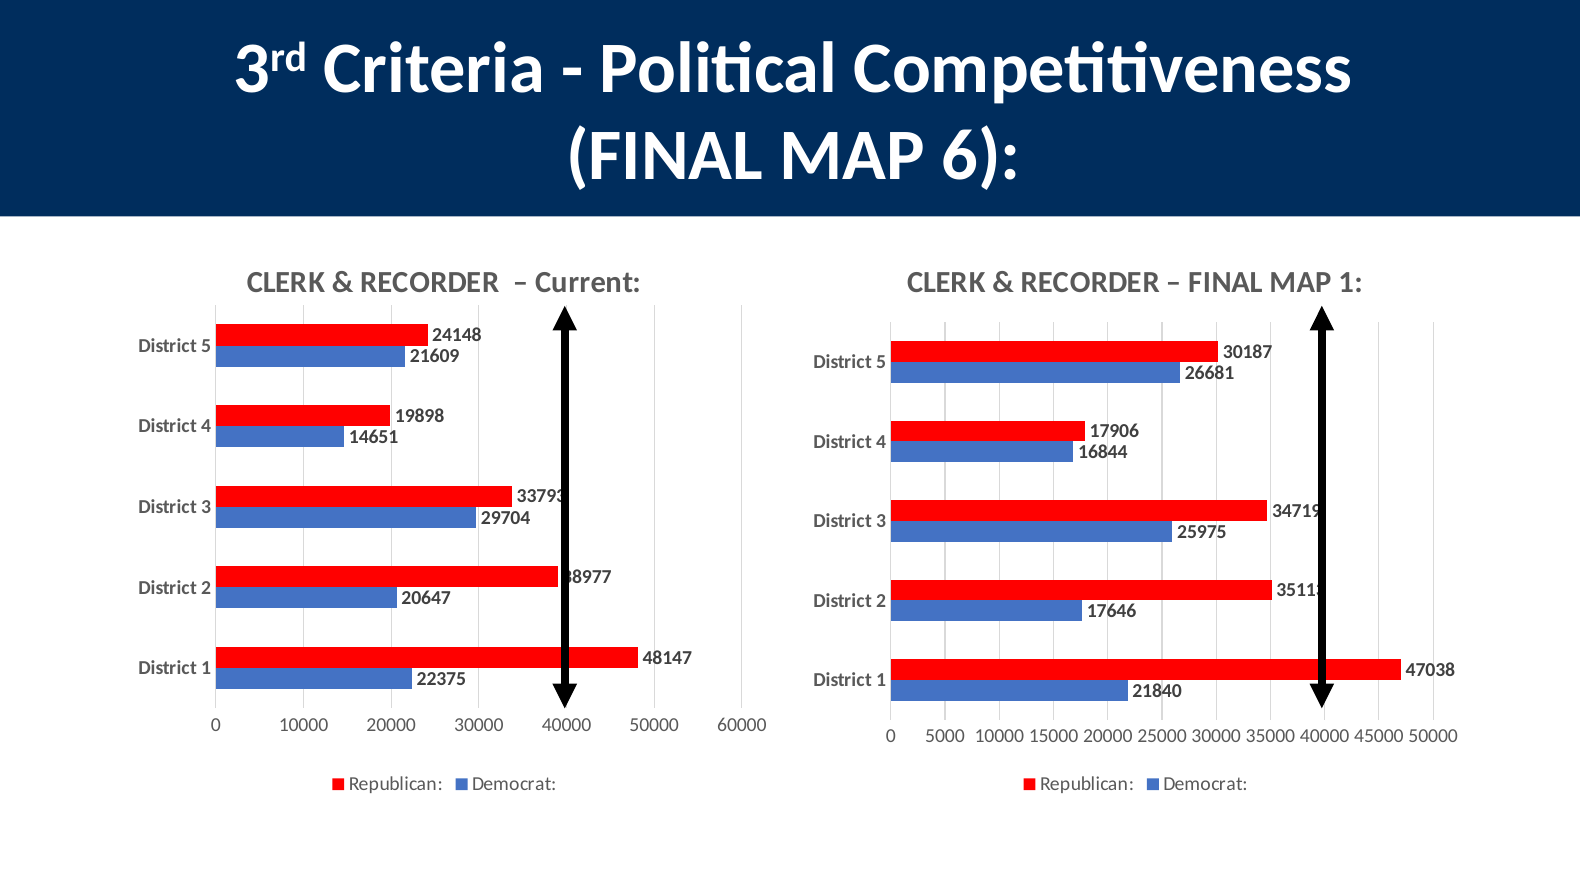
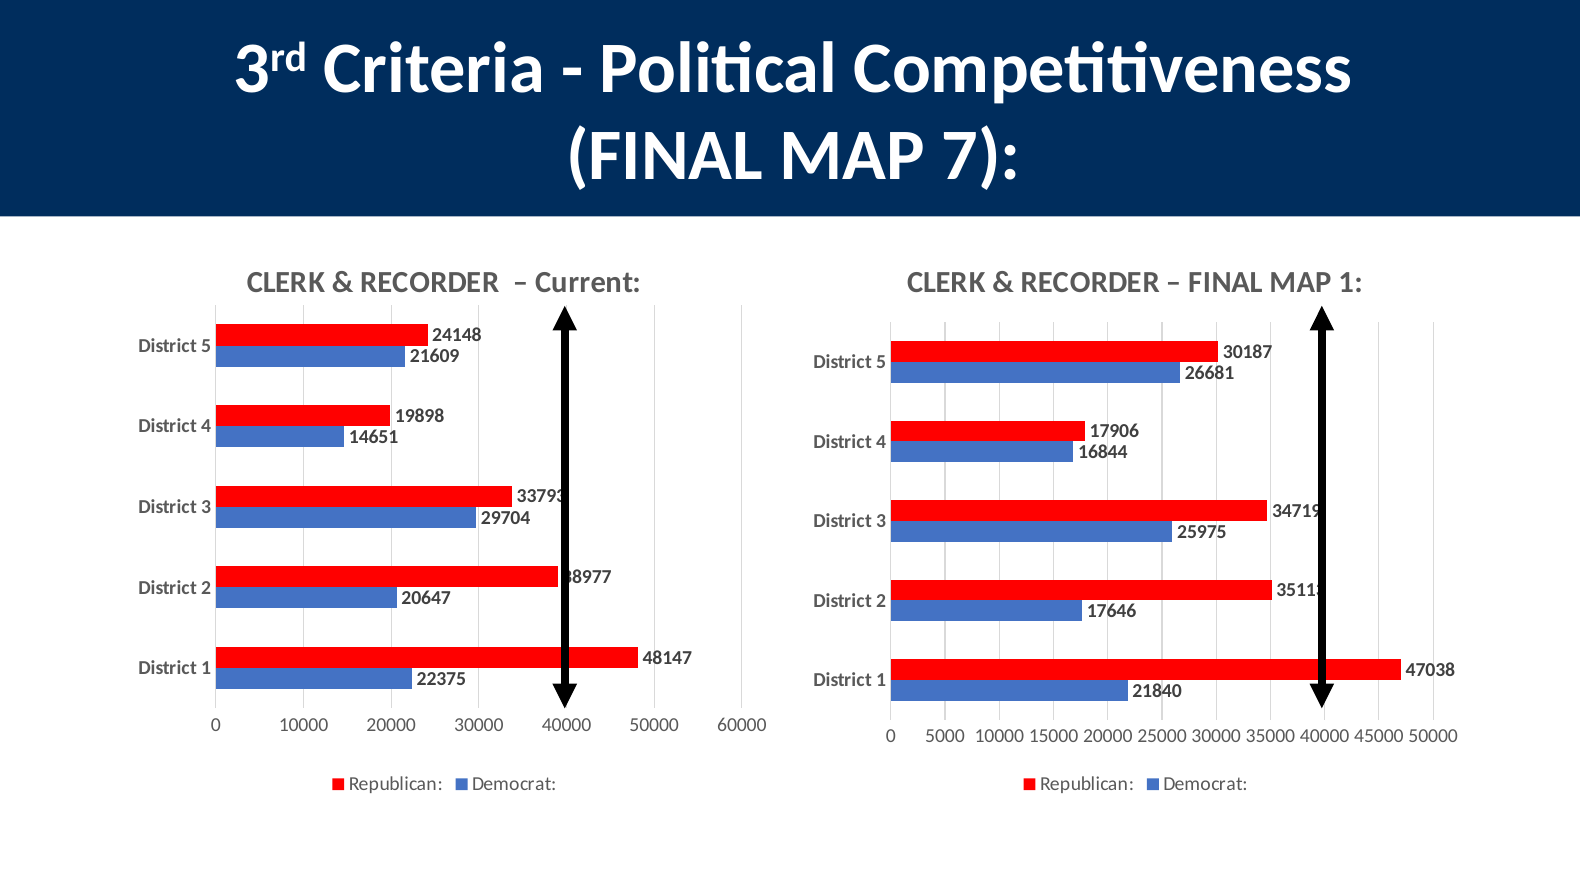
6: 6 -> 7 (981, 156)
